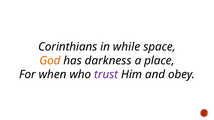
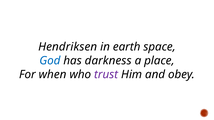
Corinthians: Corinthians -> Hendriksen (68, 47)
while: while -> earth (127, 47)
God colour: orange -> blue (50, 61)
